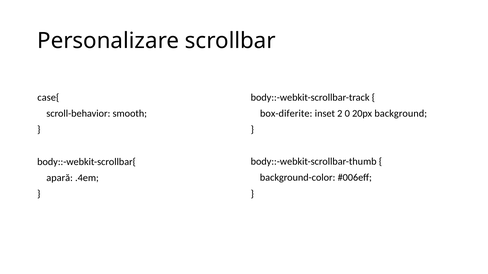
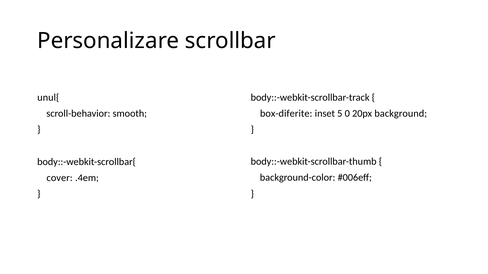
case{: case{ -> unul{ (48, 98)
2: 2 -> 5 (340, 114)
apară: apară -> cover (60, 178)
